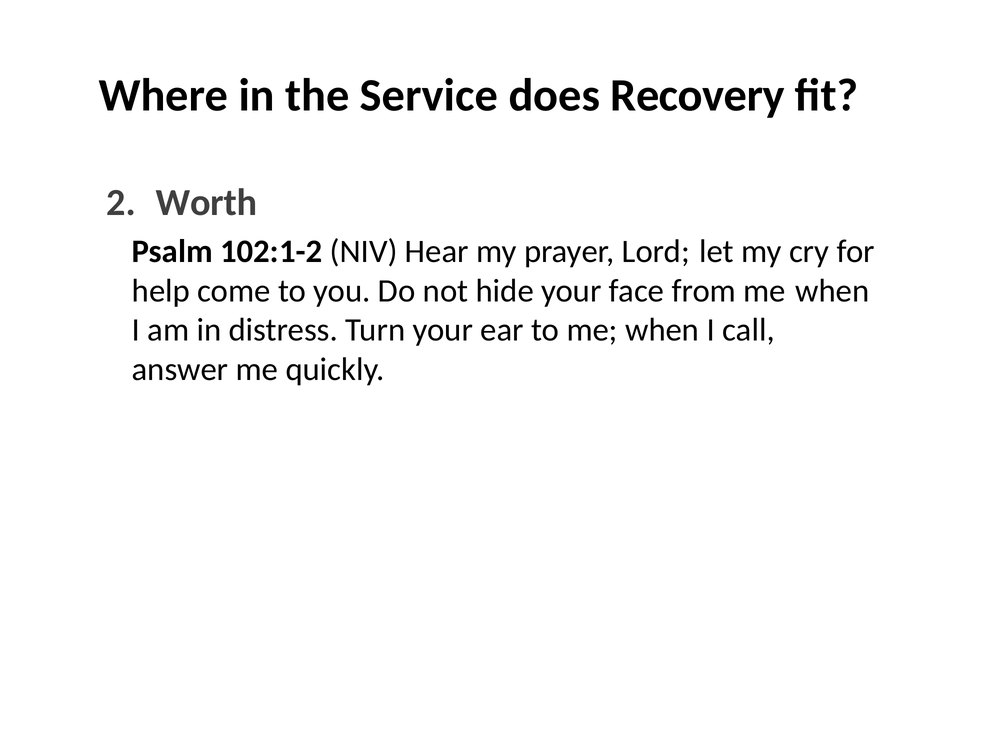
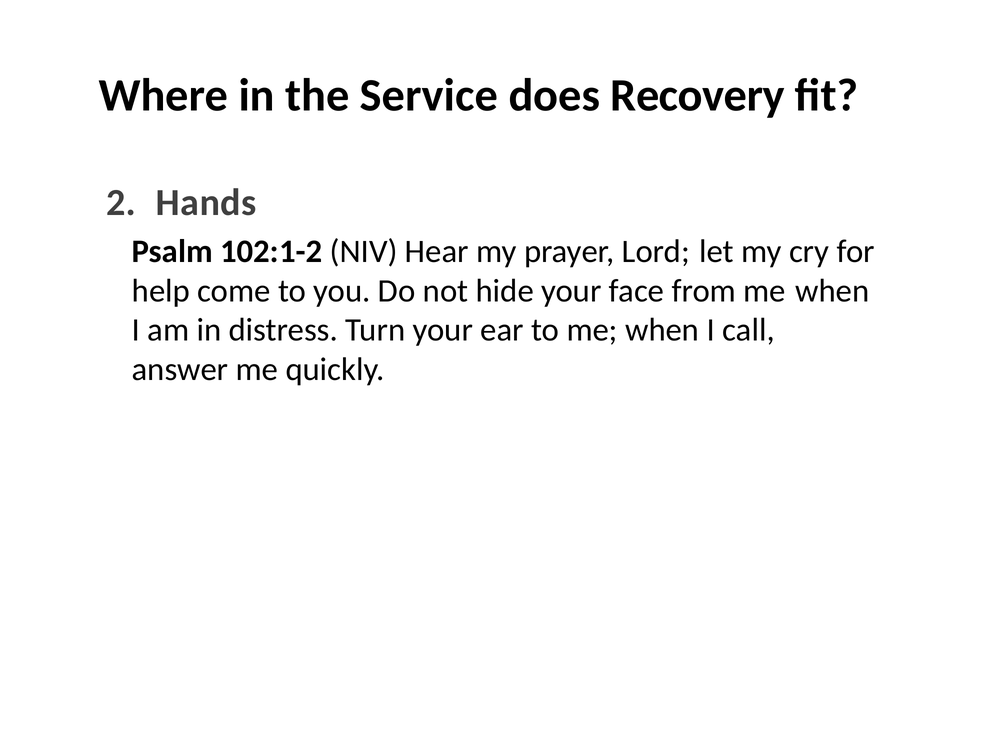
Worth: Worth -> Hands (206, 203)
